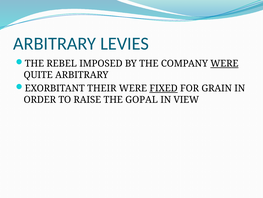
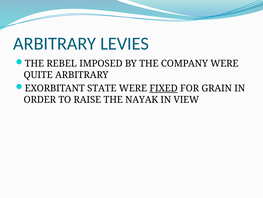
WERE underline: present -> none (224, 63)
THEIR: THEIR -> STATE (102, 88)
GOPAL: GOPAL -> NAYAK (142, 99)
